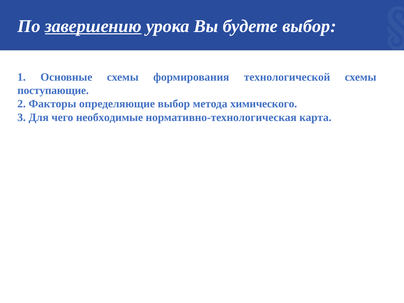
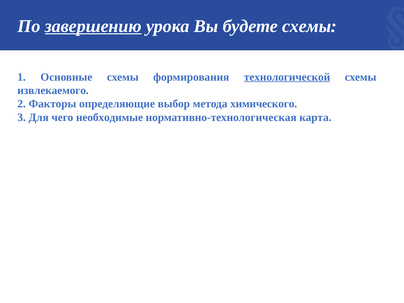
будете выбор: выбор -> схемы (310, 26)
технологической underline: none -> present (287, 77)
поступающие: поступающие -> извлекаемого (53, 90)
